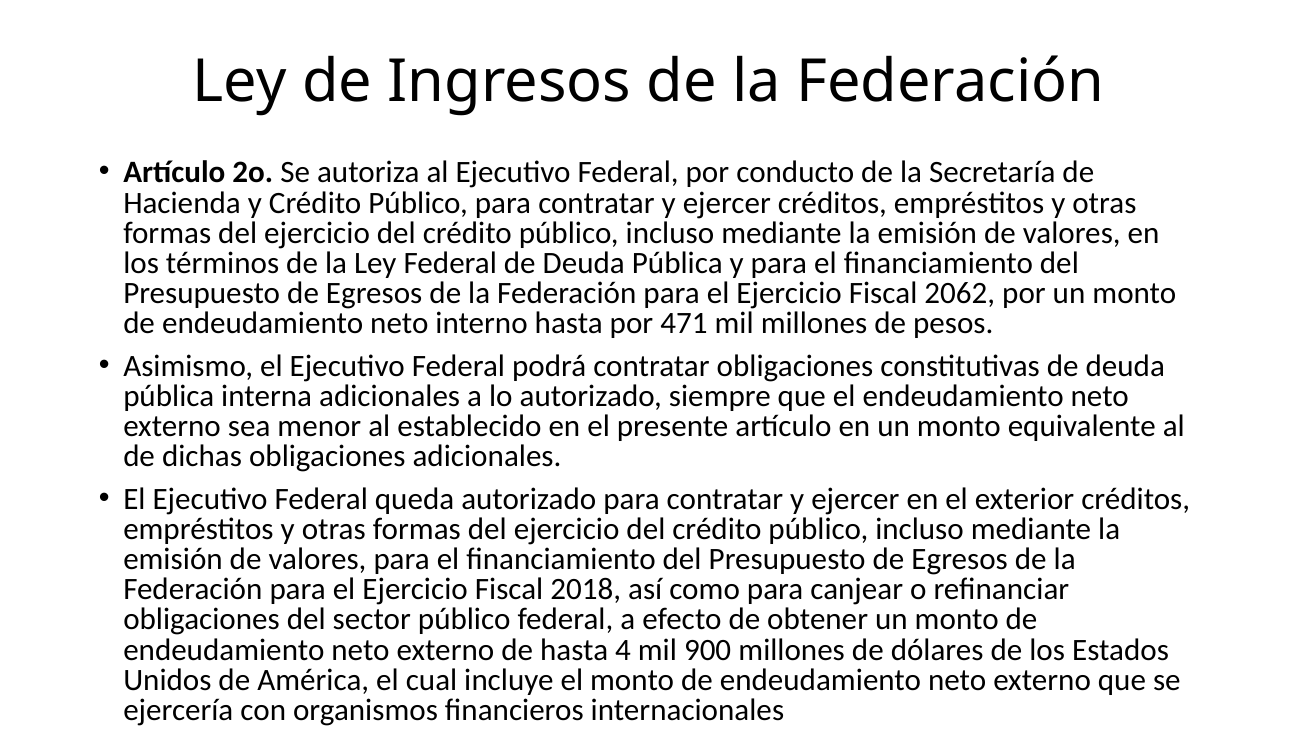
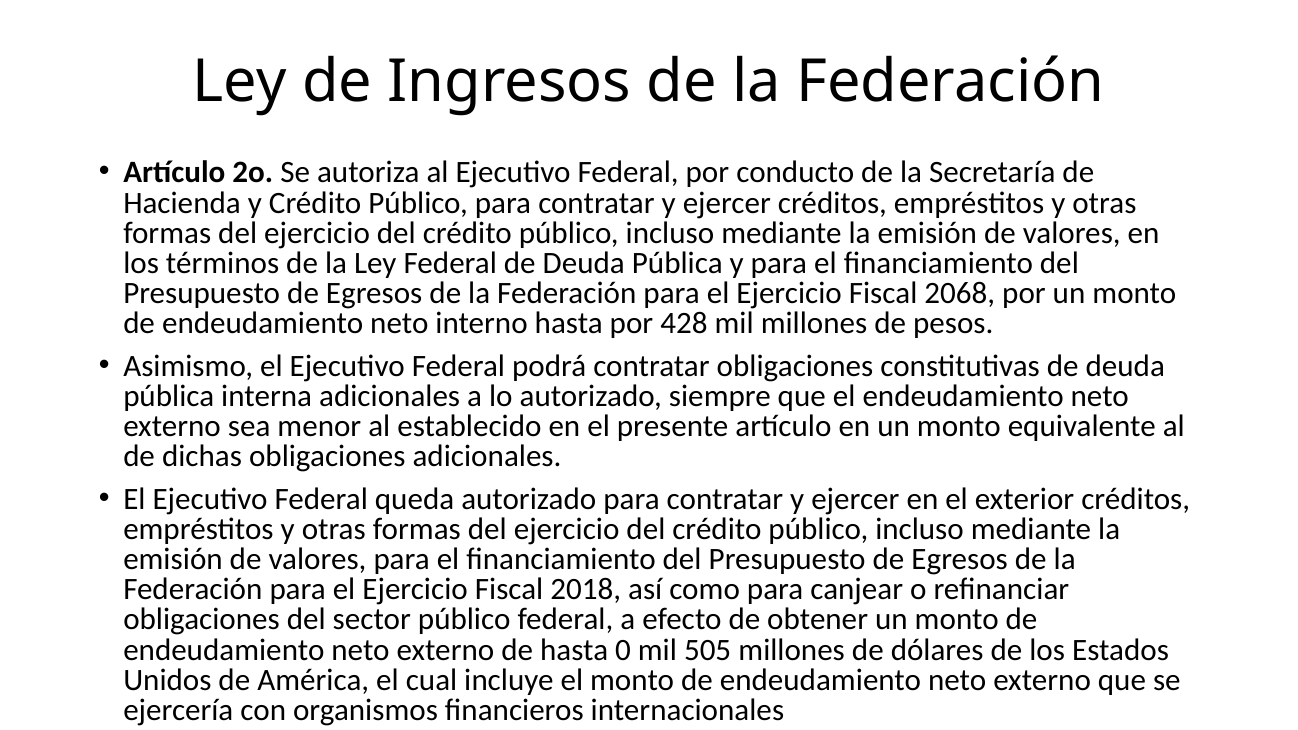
2062: 2062 -> 2068 (960, 293)
471: 471 -> 428 (684, 324)
4: 4 -> 0 (623, 650)
900: 900 -> 505 (708, 650)
